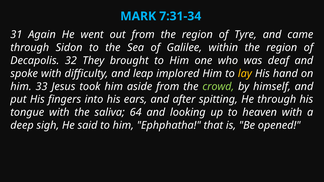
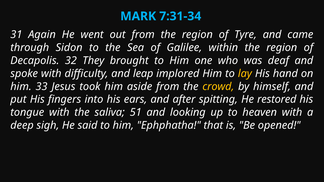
crowd colour: light green -> yellow (218, 87)
He through: through -> restored (277, 100)
64: 64 -> 51 (136, 113)
